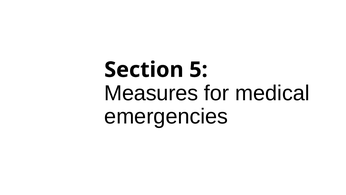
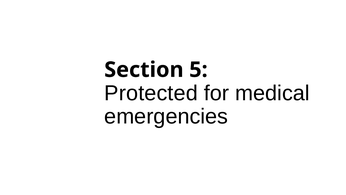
Measures: Measures -> Protected (151, 93)
